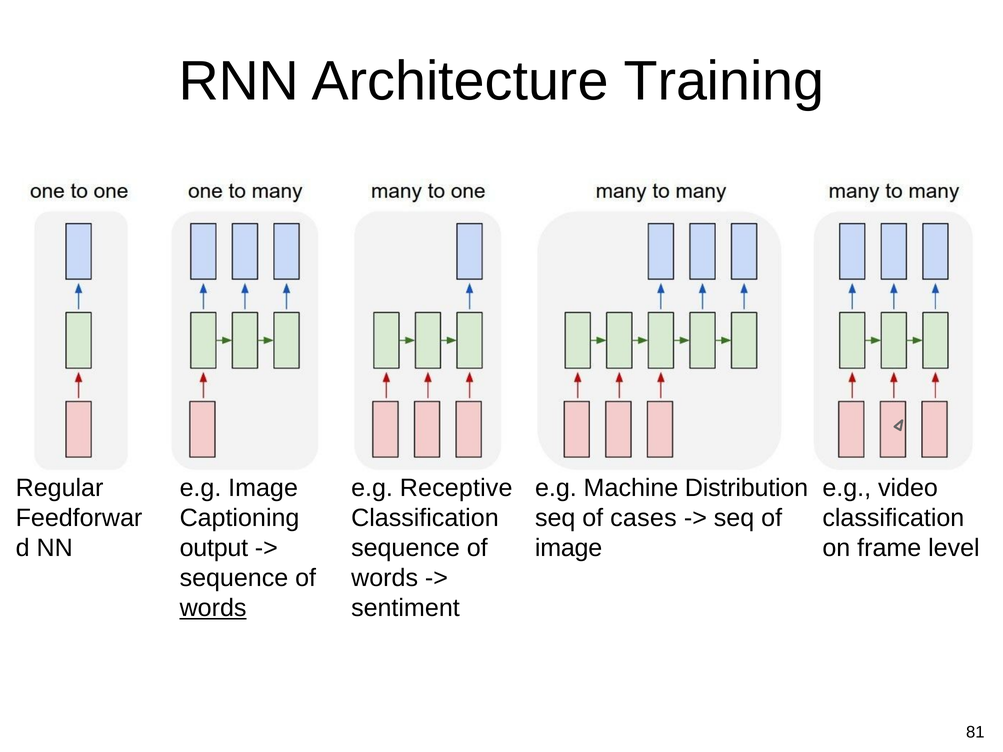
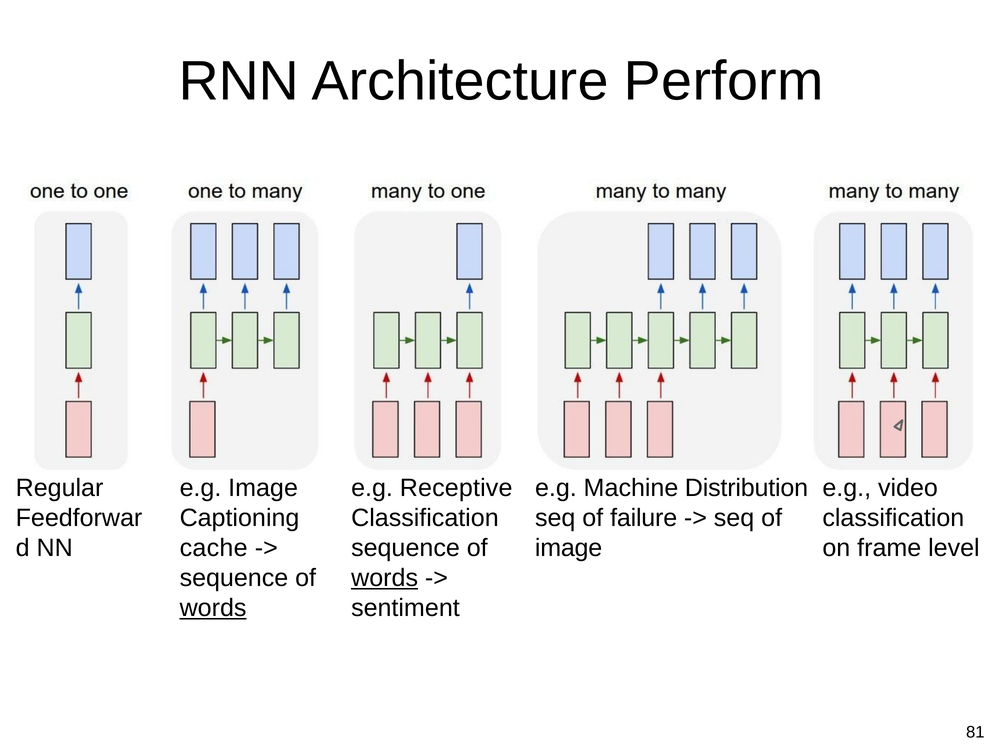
Training: Training -> Perform (724, 82)
cases: cases -> failure (644, 518)
output: output -> cache (214, 548)
words underline: none -> present (385, 578)
